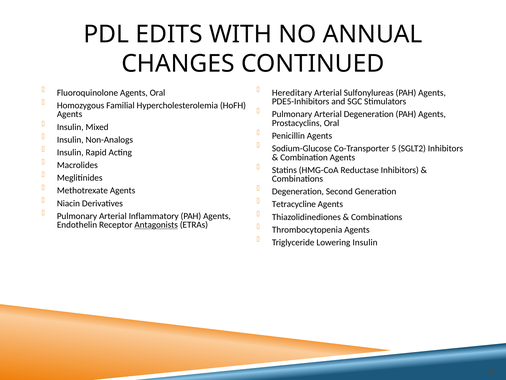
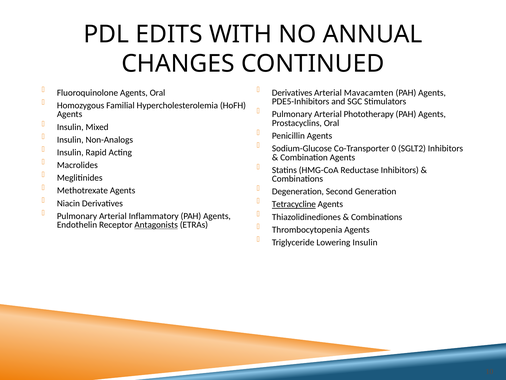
Hereditary: Hereditary -> Derivatives (292, 93)
Sulfonylureas: Sulfonylureas -> Mavacamten (369, 93)
Arterial Degeneration: Degeneration -> Phototherapy (369, 114)
5: 5 -> 0 (394, 148)
Tetracycline underline: none -> present (294, 204)
